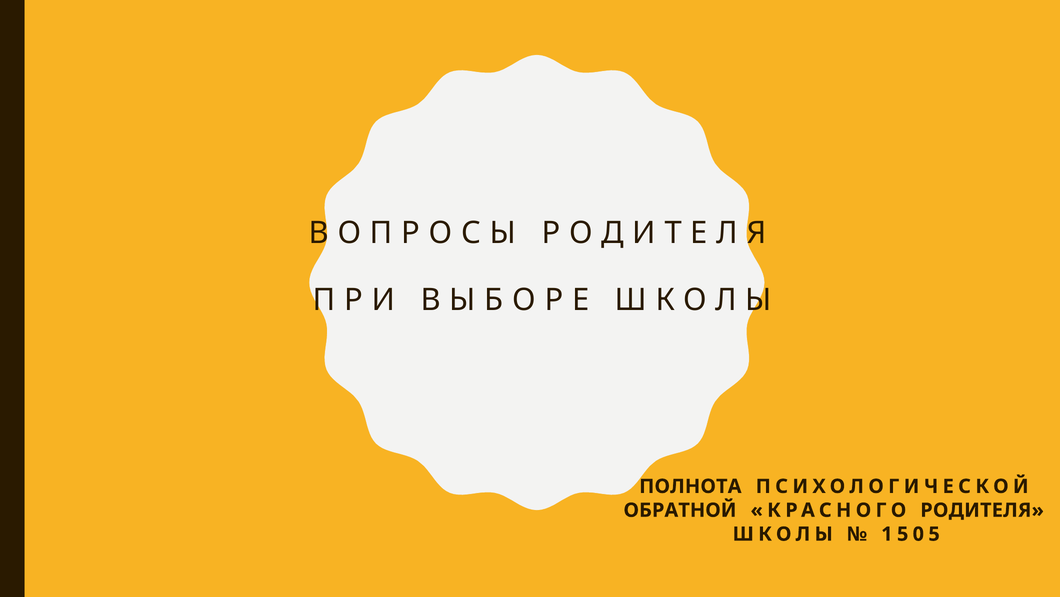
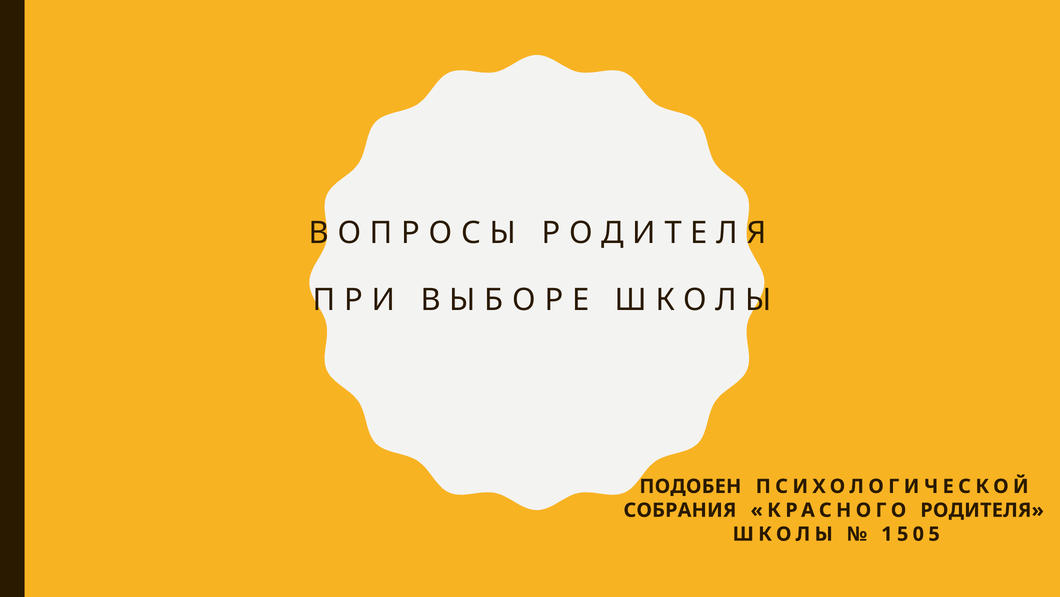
ПОЛНОТА: ПОЛНОТА -> ПОДОБЕН (690, 486)
ОБРАТНОЙ: ОБРАТНОЙ -> СОБРАНИЯ (680, 510)
